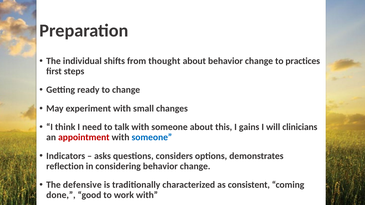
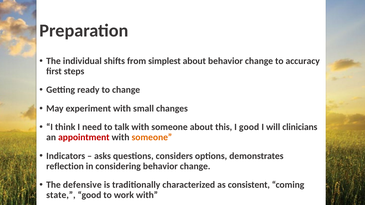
thought: thought -> simplest (164, 61)
practices: practices -> accuracy (303, 61)
I gains: gains -> good (249, 127)
someone colour: blue -> orange (152, 137)
done: done -> state (61, 195)
